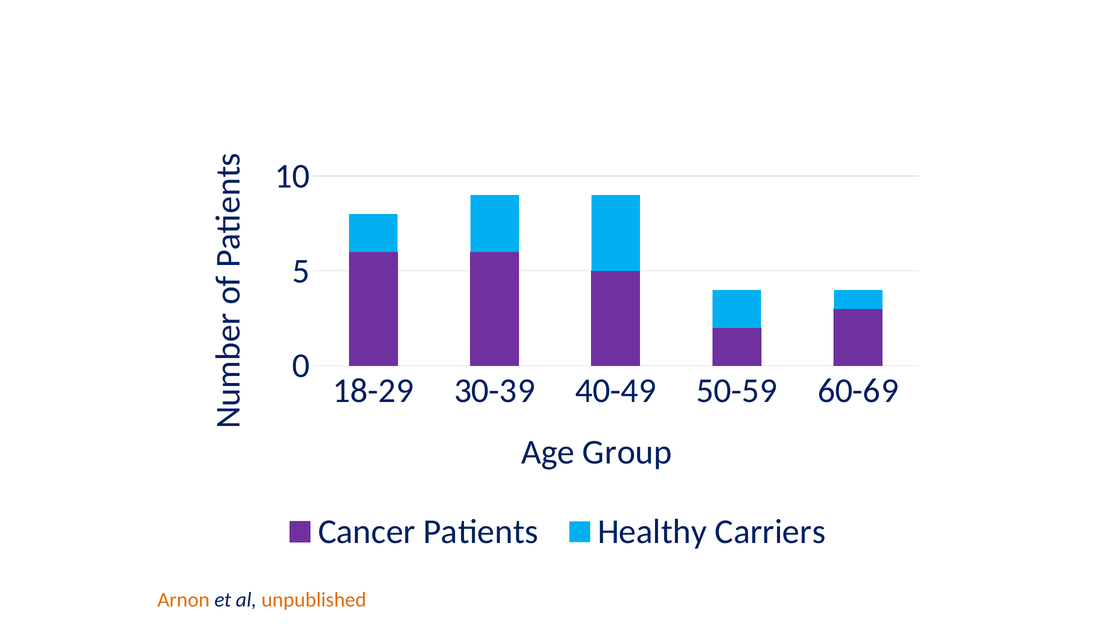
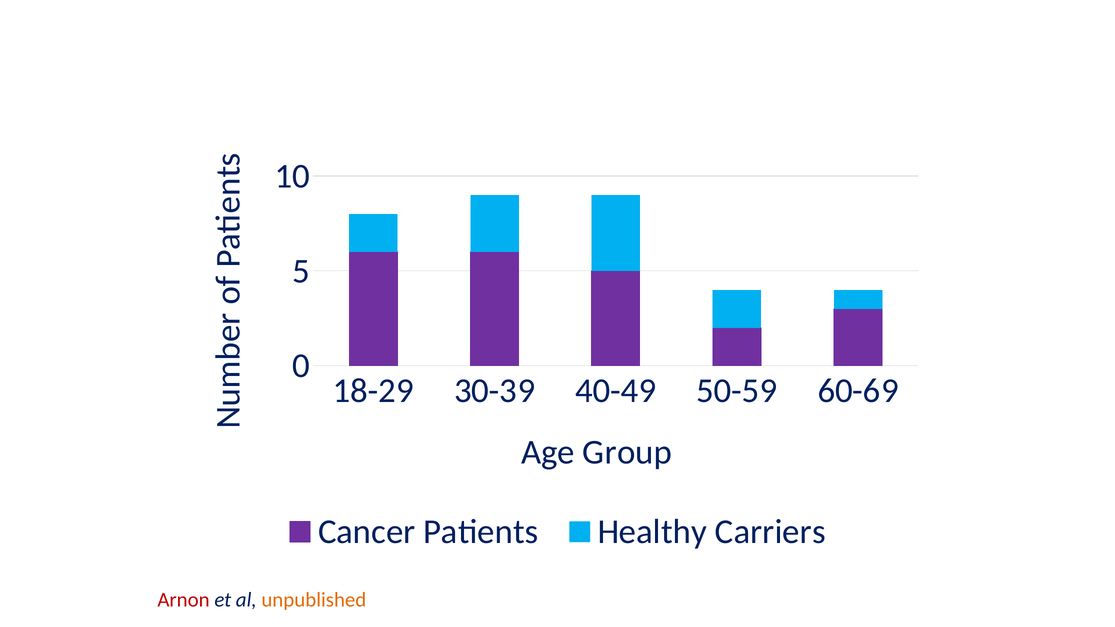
Arnon colour: orange -> red (184, 600)
